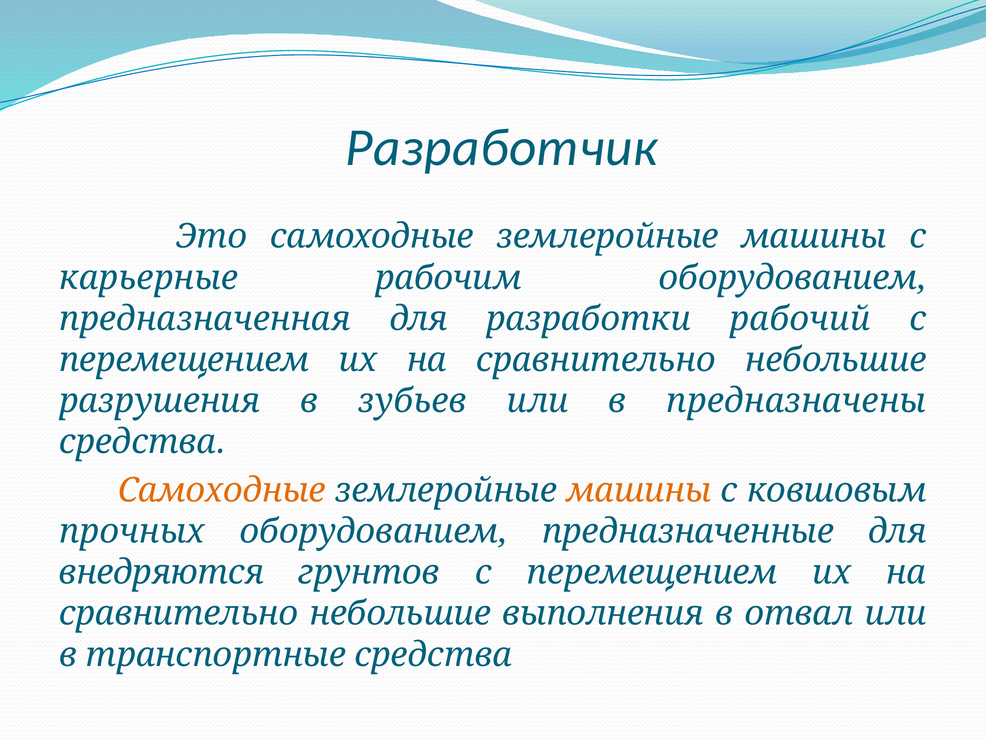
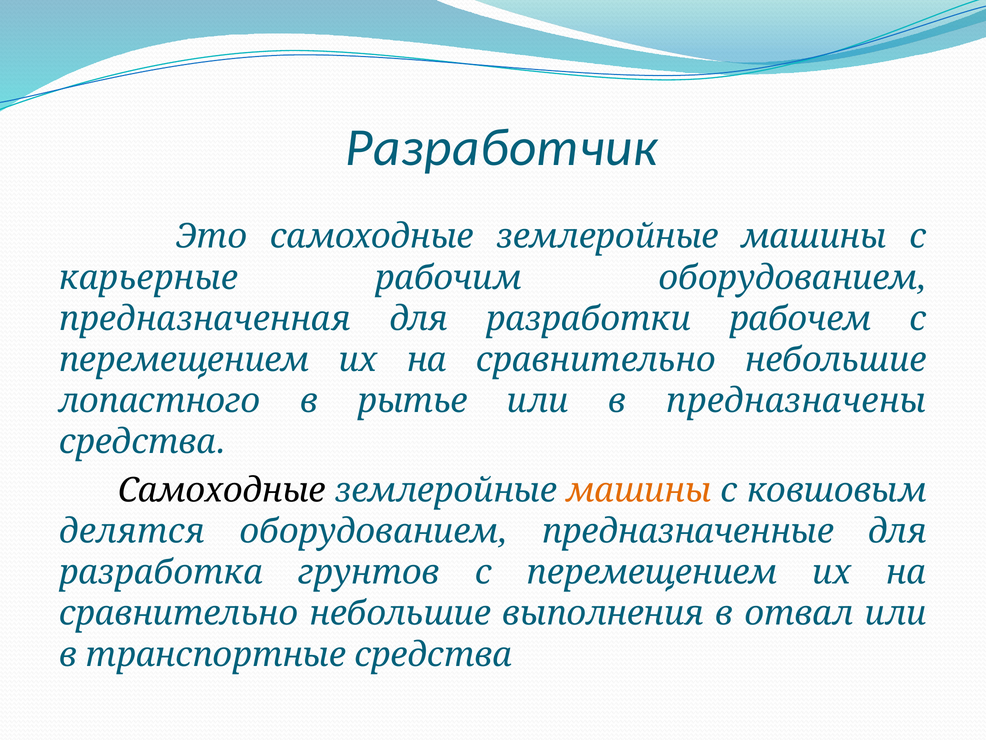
рабочий: рабочий -> рабочем (800, 319)
разрушения: разрушения -> лопастного (160, 401)
зубьев: зубьев -> рытье (413, 401)
Самоходные colour: orange -> black (222, 490)
прочных: прочных -> делятся (132, 531)
внедряются: внедряются -> разработка (161, 572)
